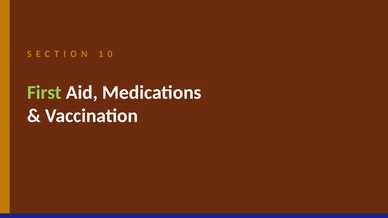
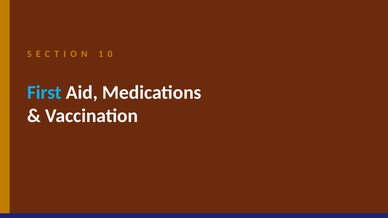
First colour: light green -> light blue (44, 93)
